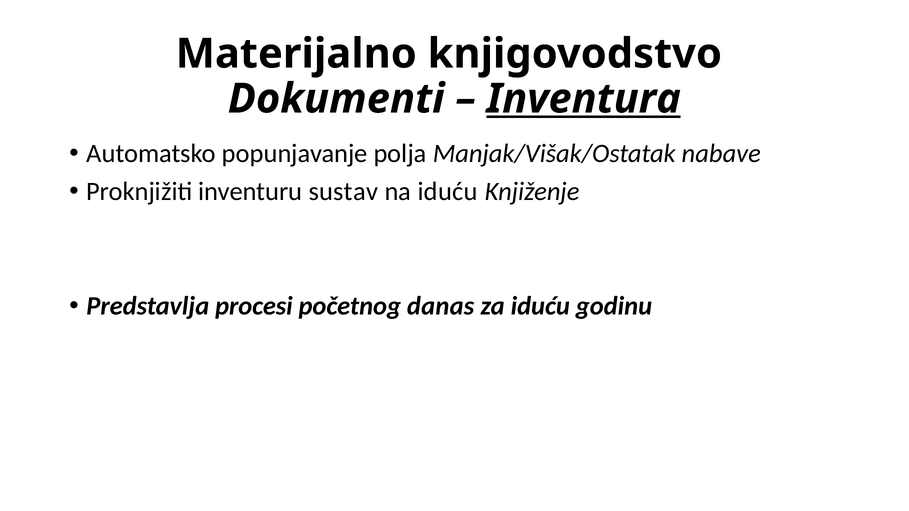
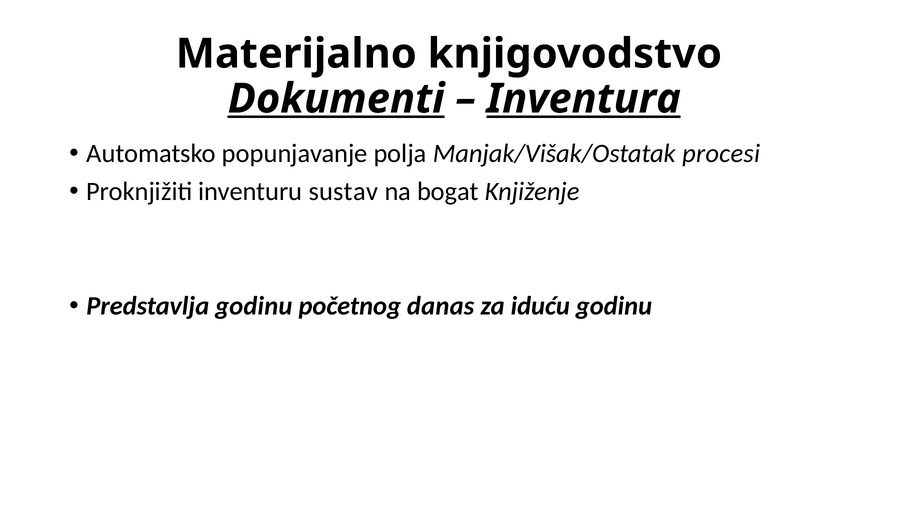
Dokumenti underline: none -> present (336, 99)
nabave: nabave -> procesi (721, 154)
na iduću: iduću -> bogat (448, 192)
Predstavlja procesi: procesi -> godinu (254, 306)
